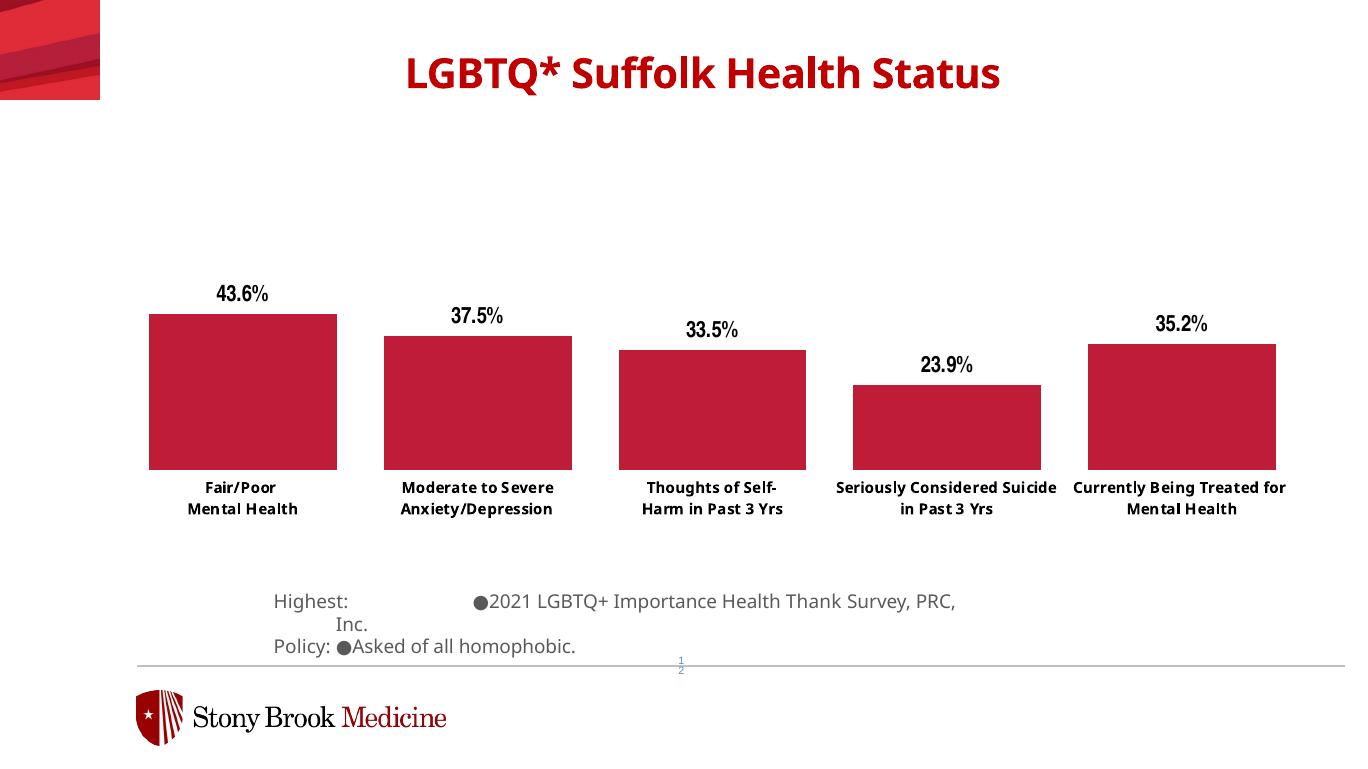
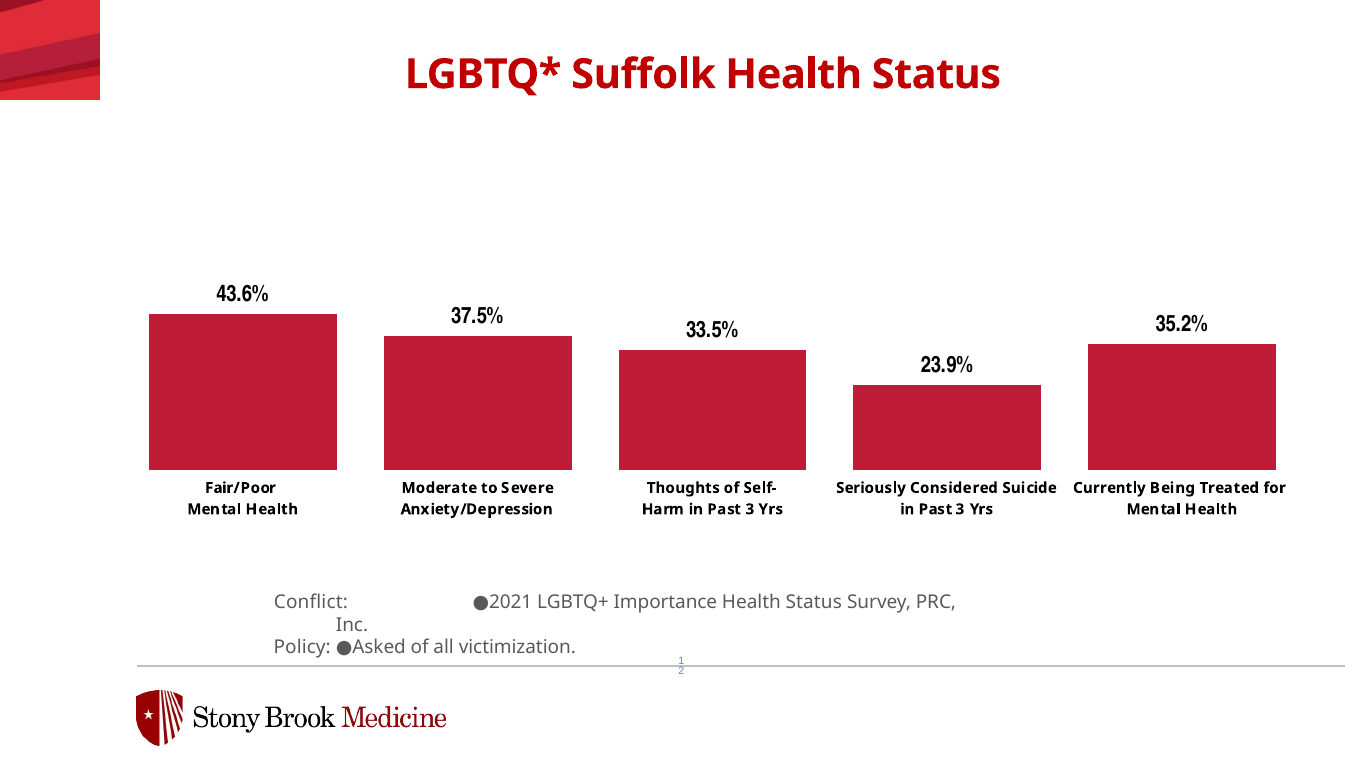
Highest: Highest -> Conflict (311, 603)
Thank: Thank -> Status (814, 603)
homophobic: homophobic -> victimization (517, 648)
